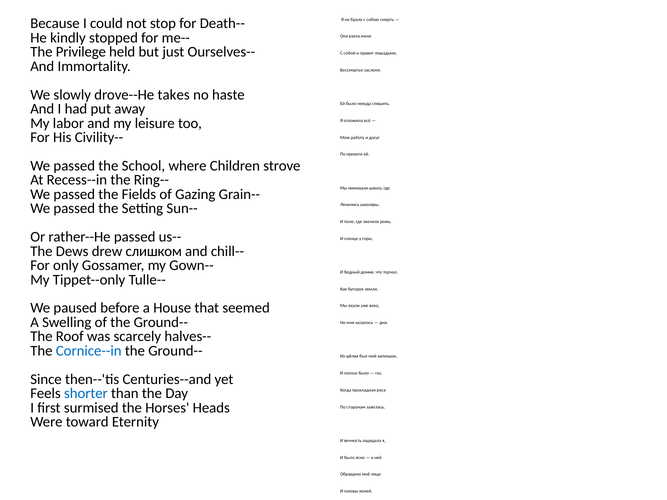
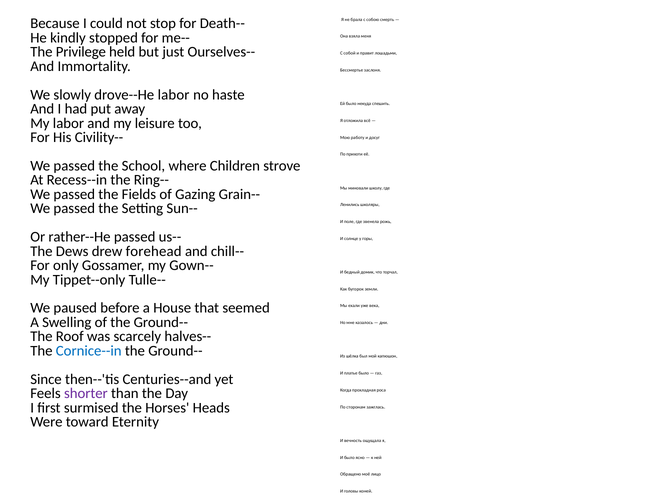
drove--He takes: takes -> labor (174, 95)
слишком: слишком -> forehead (154, 251)
shorter colour: blue -> purple (86, 394)
